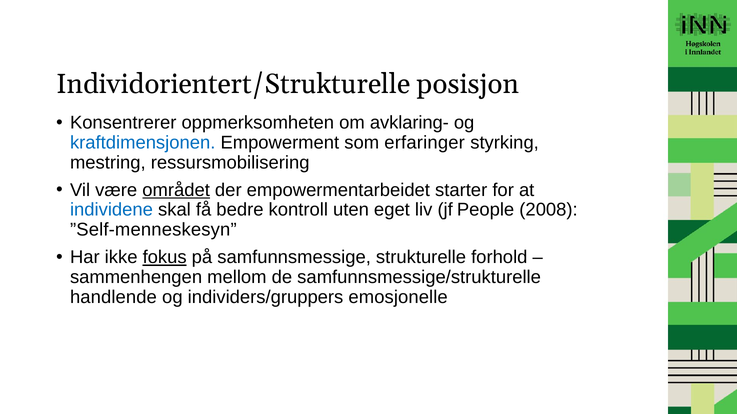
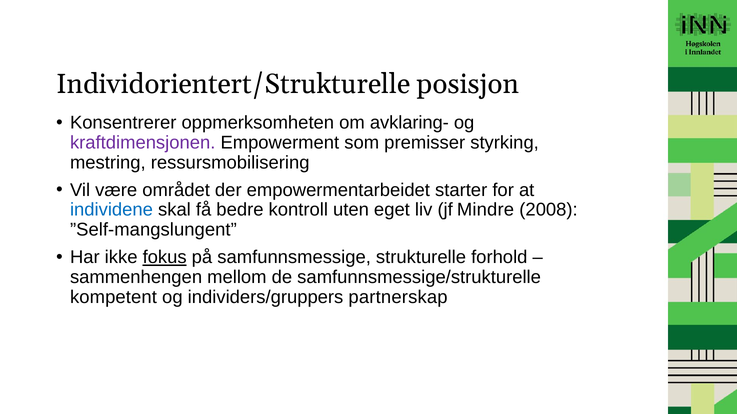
kraftdimensjonen colour: blue -> purple (143, 143)
erfaringer: erfaringer -> premisser (425, 143)
området underline: present -> none (176, 190)
People: People -> Mindre (485, 210)
”Self-menneskesyn: ”Self-menneskesyn -> ”Self-mangslungent (153, 230)
handlende: handlende -> kompetent (113, 297)
emosjonelle: emosjonelle -> partnerskap (398, 297)
